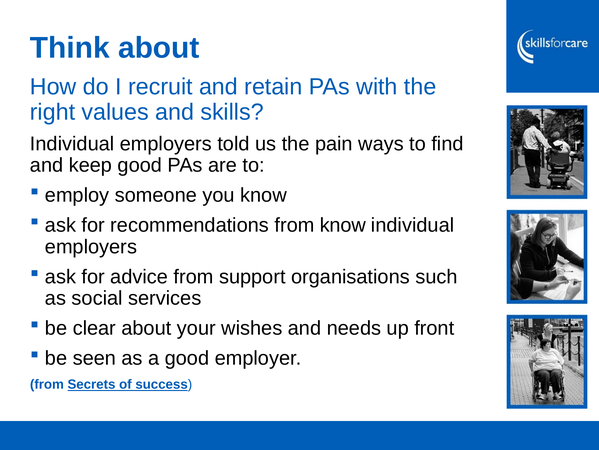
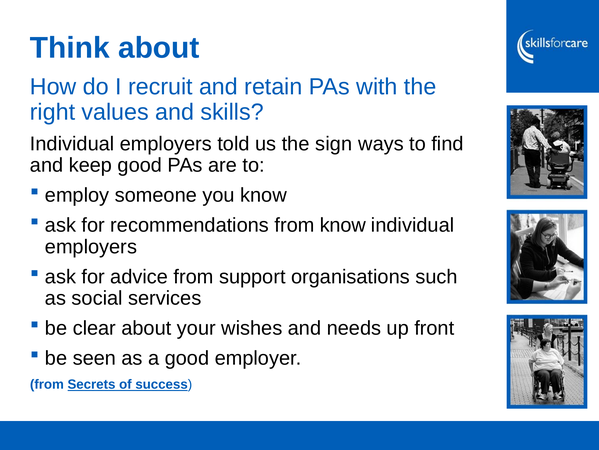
pain: pain -> sign (334, 144)
